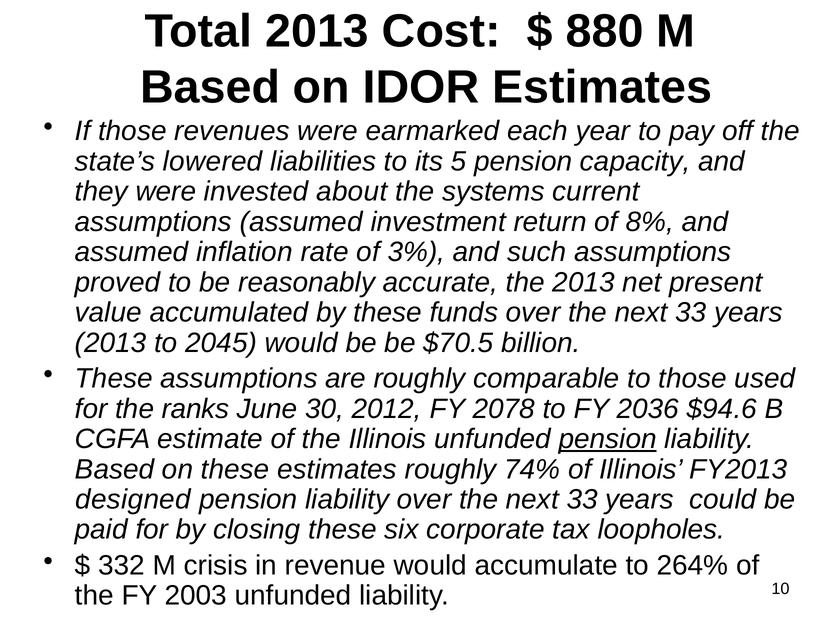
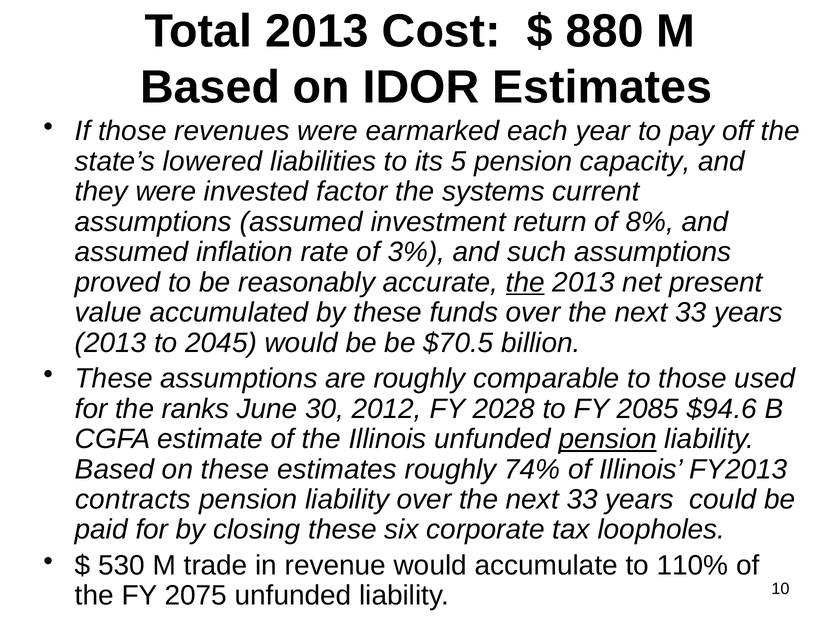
about: about -> factor (352, 192)
the underline: none -> present (525, 282)
2078: 2078 -> 2028 (504, 409)
2036: 2036 -> 2085 (648, 409)
designed: designed -> contracts (133, 499)
332: 332 -> 530 (122, 566)
crisis: crisis -> trade (216, 566)
264%: 264% -> 110% (693, 566)
2003: 2003 -> 2075 (196, 596)
